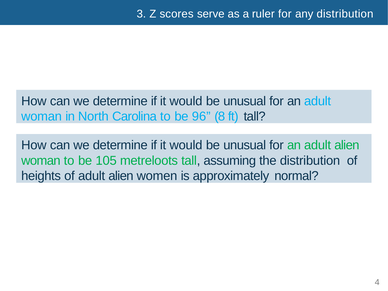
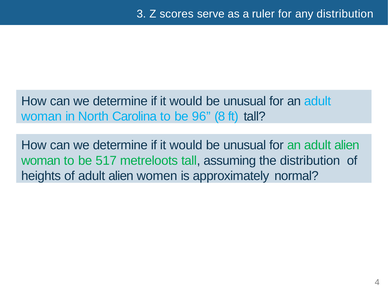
105: 105 -> 517 (106, 161)
